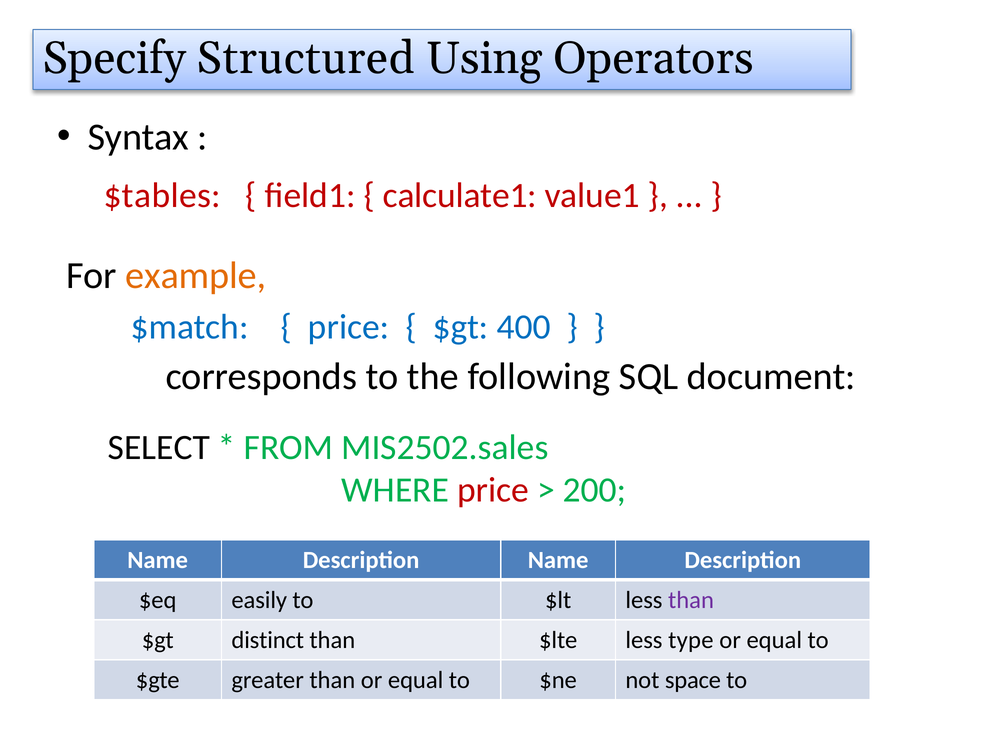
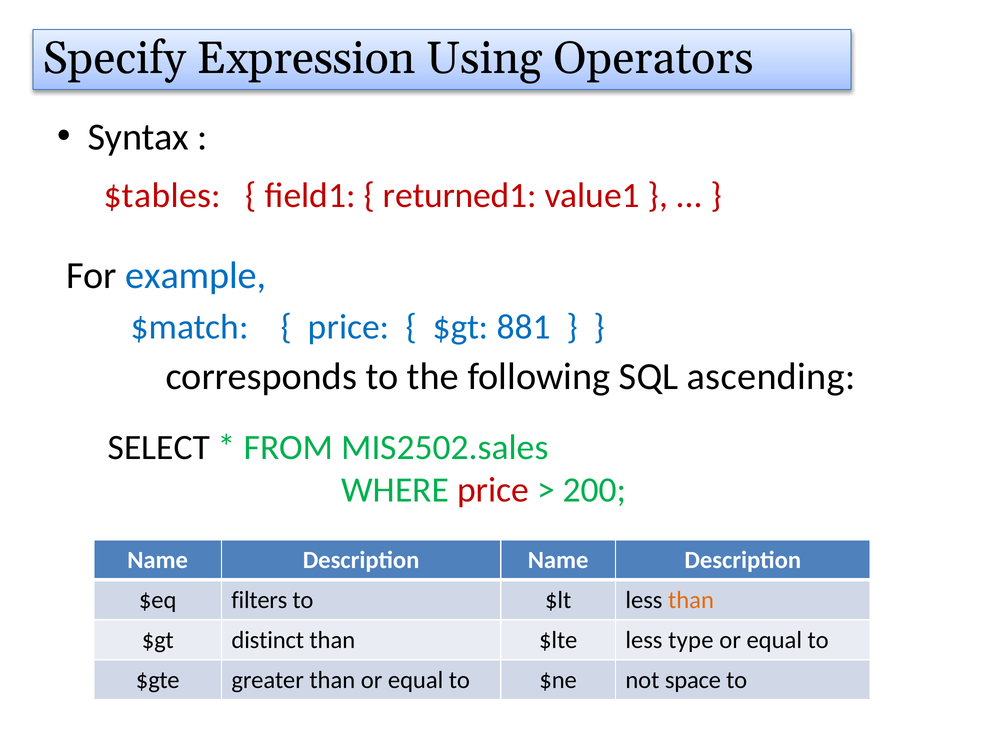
Structured: Structured -> Expression (306, 59)
calculate1: calculate1 -> returned1 (460, 195)
example colour: orange -> blue (196, 276)
400: 400 -> 881 (524, 327)
document: document -> ascending (771, 376)
easily: easily -> filters (259, 600)
than colour: purple -> orange (691, 600)
